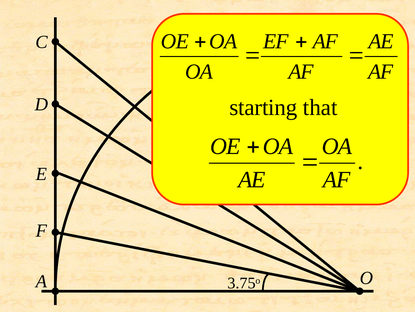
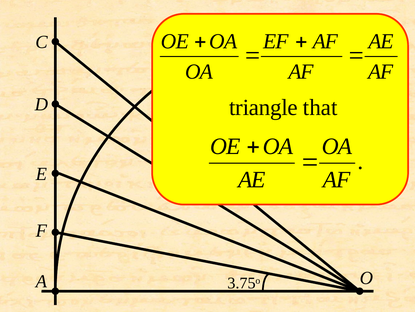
starting: starting -> triangle (263, 107)
